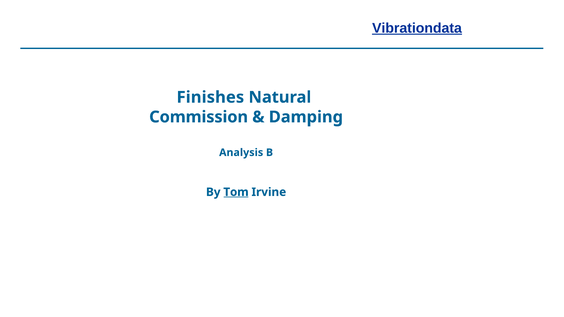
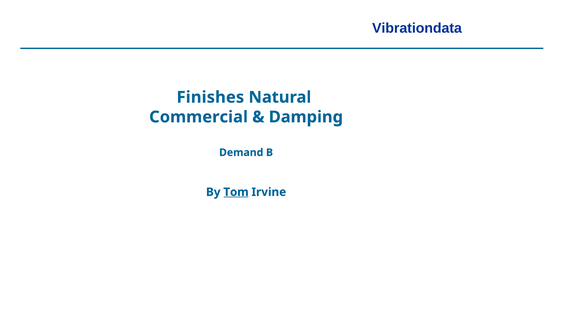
Vibrationdata underline: present -> none (417, 28)
Commission: Commission -> Commercial (199, 117)
Analysis: Analysis -> Demand (241, 153)
